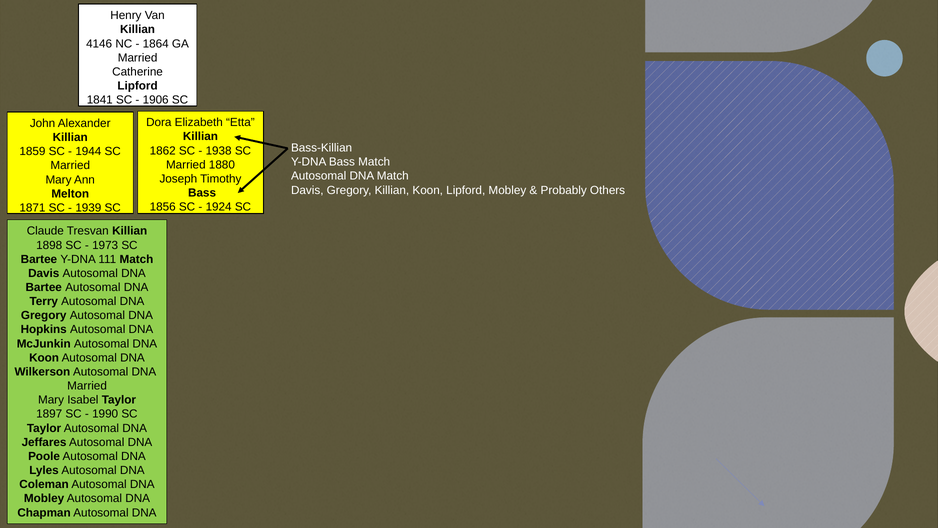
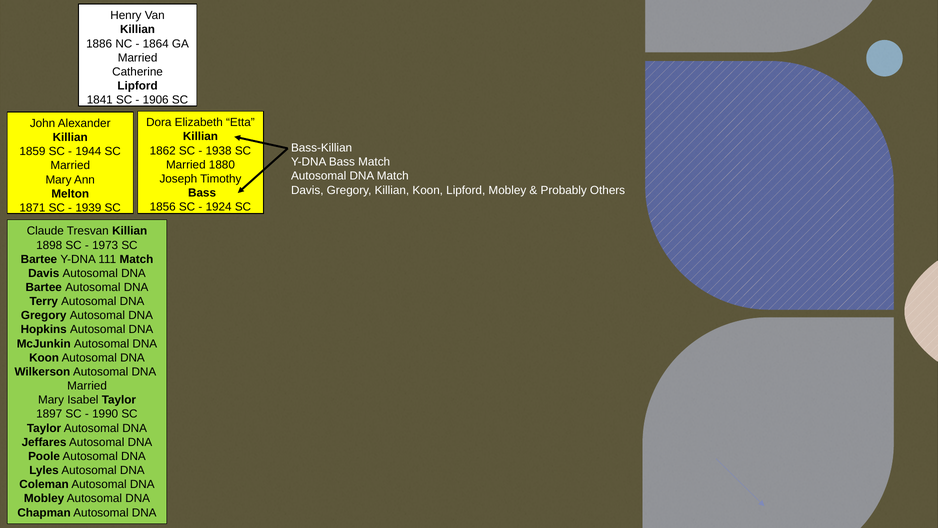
4146: 4146 -> 1886 (99, 44)
